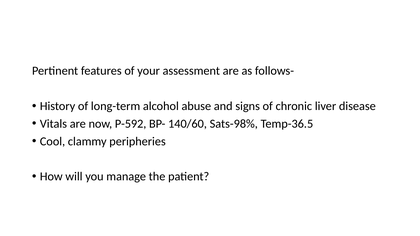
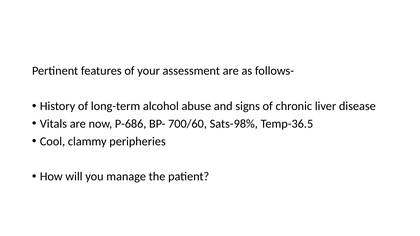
P-592: P-592 -> P-686 (131, 124)
140/60: 140/60 -> 700/60 (188, 124)
